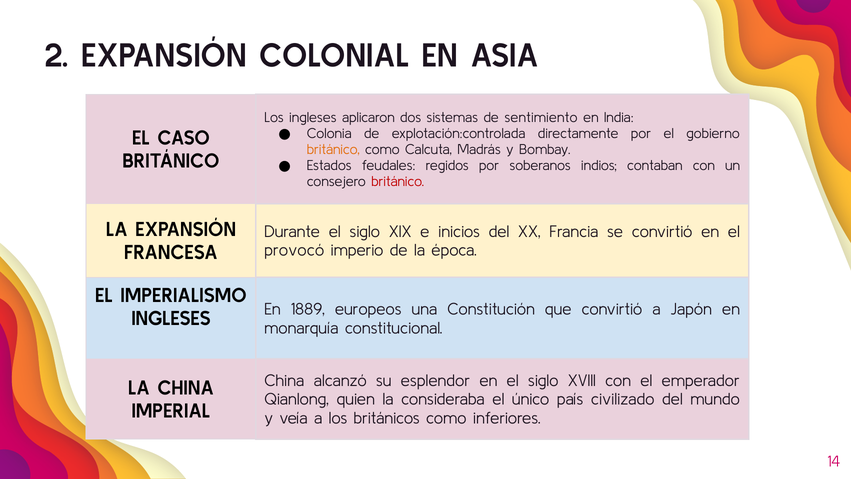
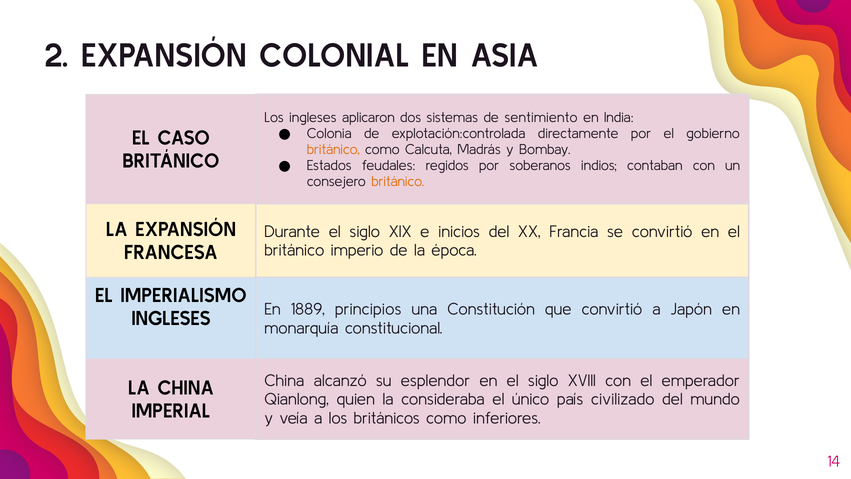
británico colour: red -> orange (398, 182)
provocó: provocó -> británico (294, 250)
europeos: europeos -> principios (368, 309)
